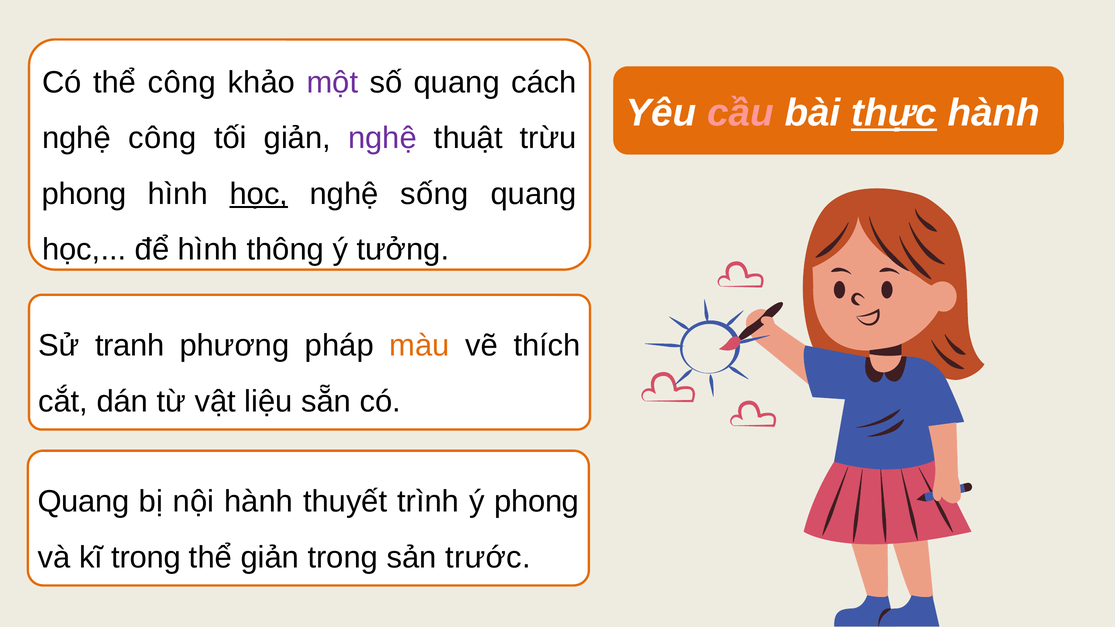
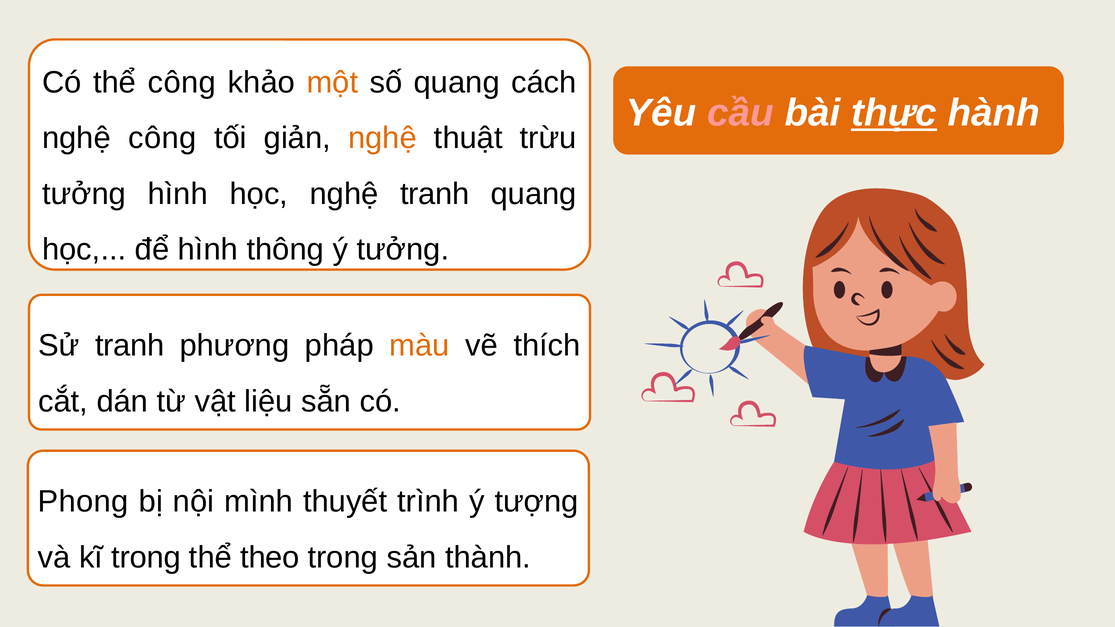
một colour: purple -> orange (332, 82)
nghệ colour: purple -> orange (382, 138)
phong: phong -> tưởng (84, 194)
học underline: present -> none (259, 194)
nghệ sống: sống -> tranh (435, 194)
Quang: Quang -> Phong (83, 502)
nội hành: hành -> mình (259, 502)
ý phong: phong -> tượng (537, 502)
thể giản: giản -> theo (270, 558)
trước: trước -> thành (488, 558)
